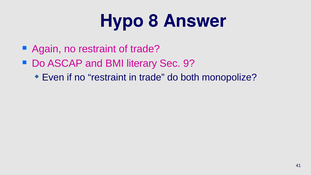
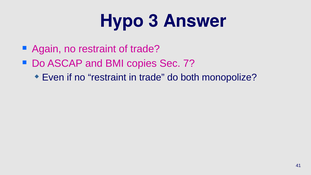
8: 8 -> 3 (154, 21)
literary: literary -> copies (142, 63)
9: 9 -> 7 (189, 63)
